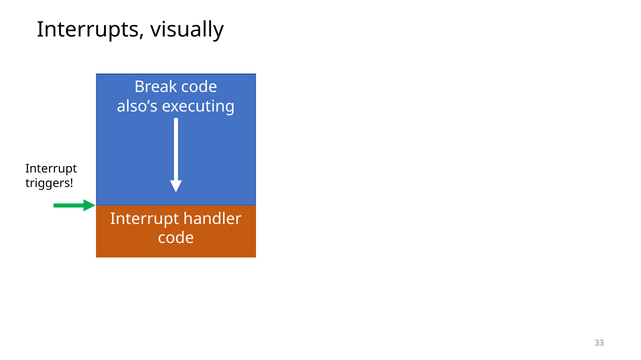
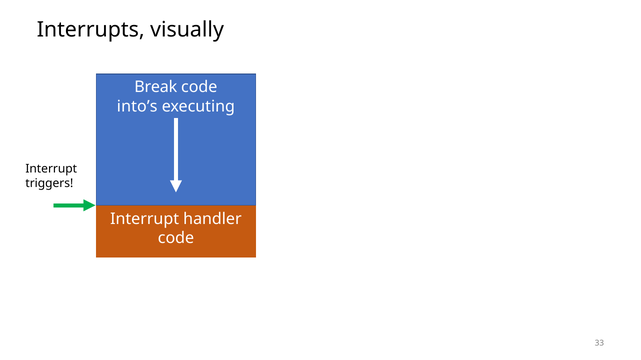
also’s: also’s -> into’s (137, 106)
